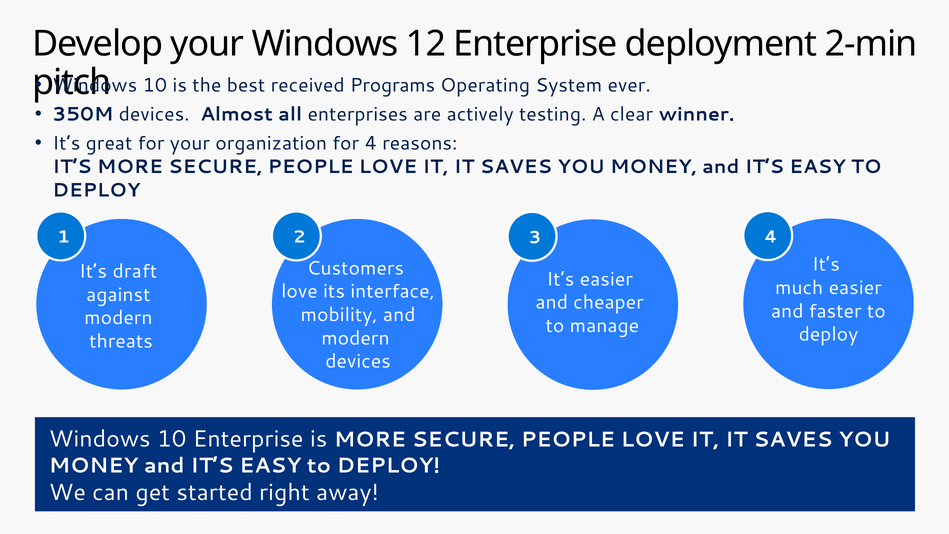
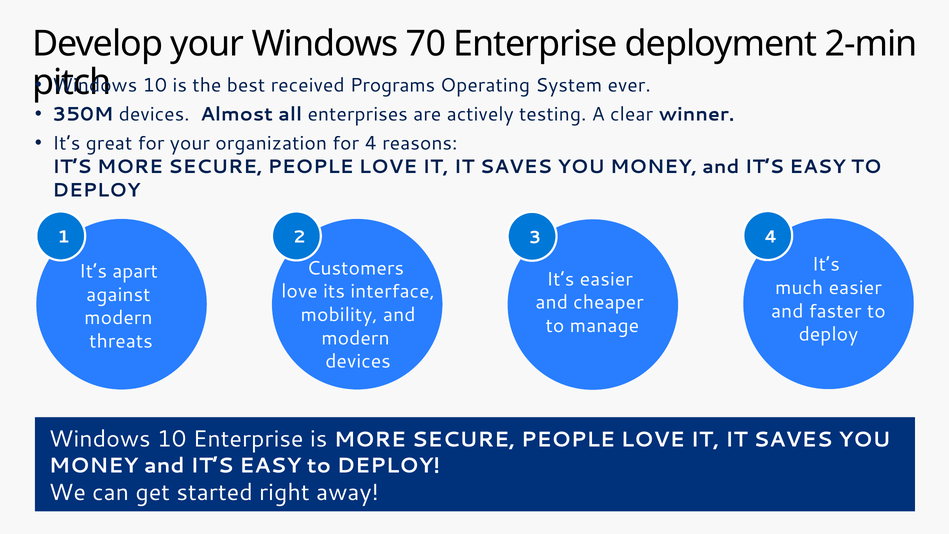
12: 12 -> 70 (426, 44)
draft: draft -> apart (135, 271)
